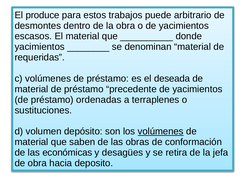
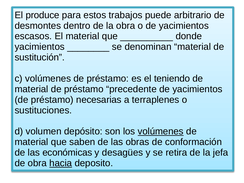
requeridas: requeridas -> sustitución (40, 57)
deseada: deseada -> teniendo (172, 79)
ordenadas: ordenadas -> necesarias (99, 100)
hacia underline: none -> present (61, 163)
